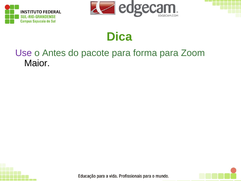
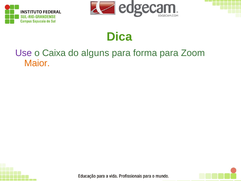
Antes: Antes -> Caixa (54, 53)
pacote: pacote -> alguns (95, 53)
Maior colour: black -> orange (37, 63)
